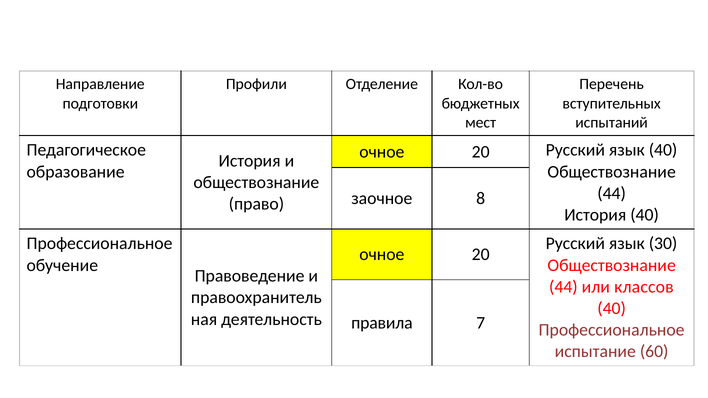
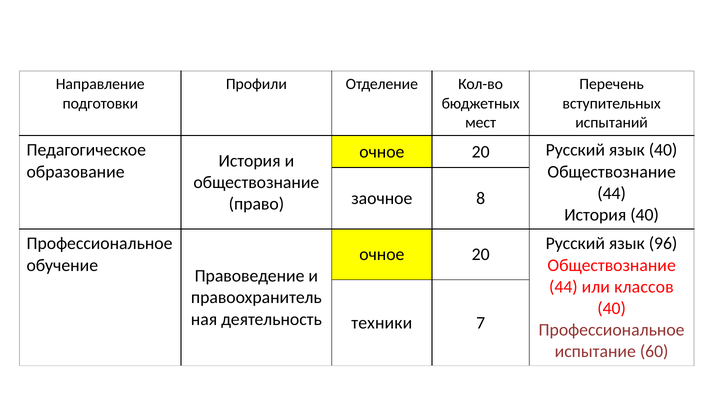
30: 30 -> 96 (663, 244)
правила: правила -> техники (382, 323)
